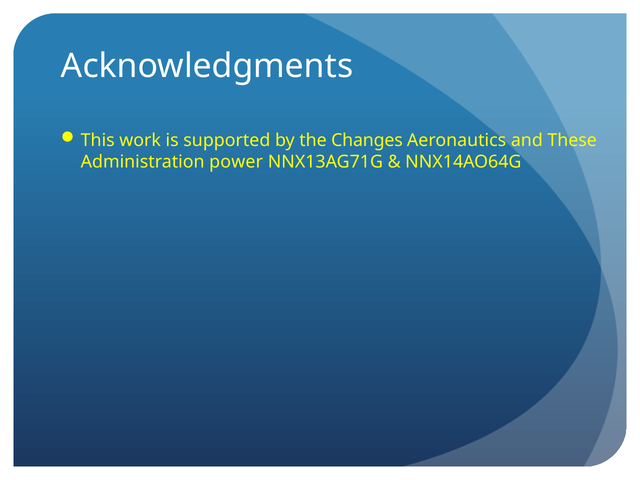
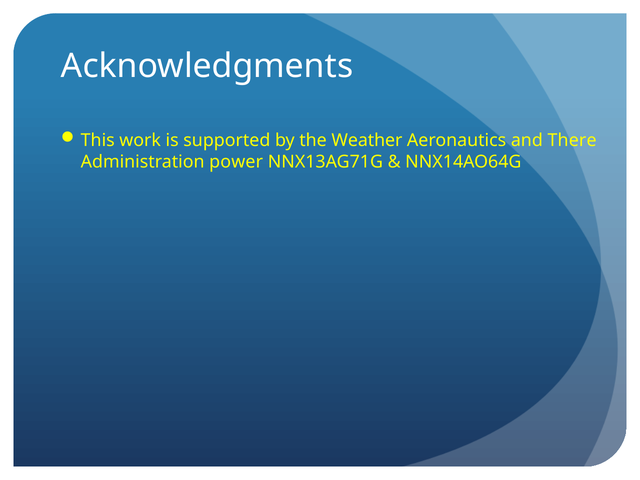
Changes: Changes -> Weather (367, 140)
These: These -> There (572, 140)
